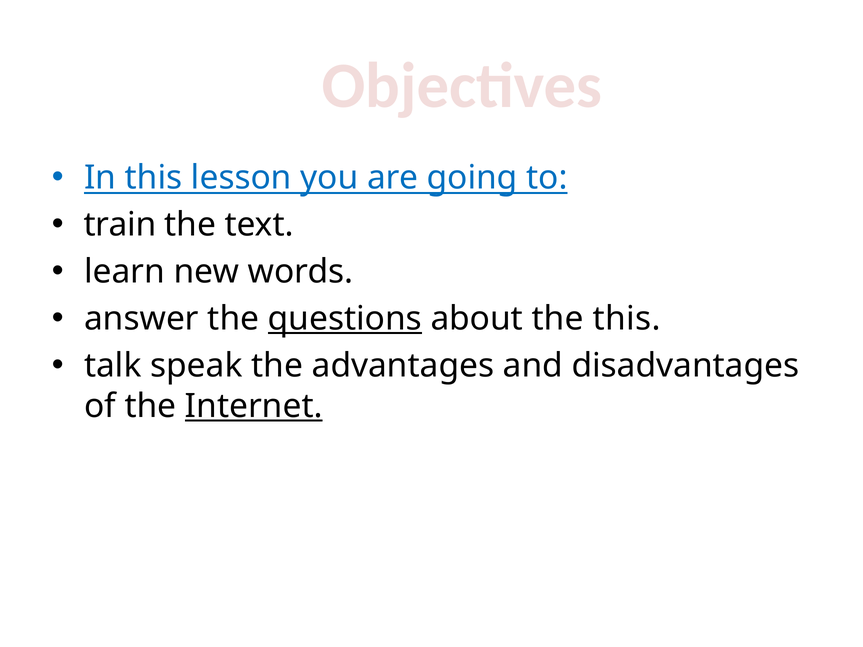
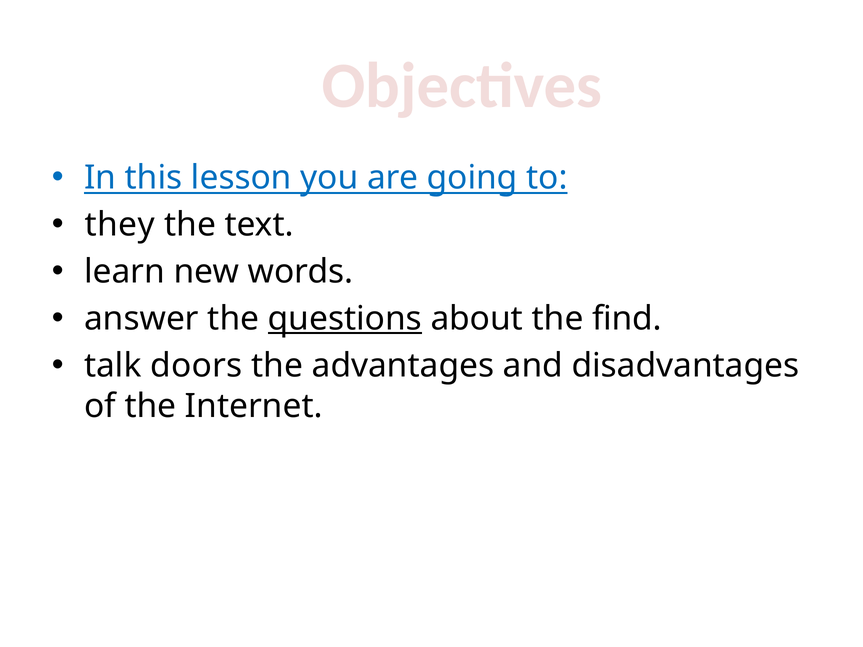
train: train -> they (120, 225)
the this: this -> find (627, 319)
speak: speak -> doors (196, 366)
Internet underline: present -> none (254, 406)
